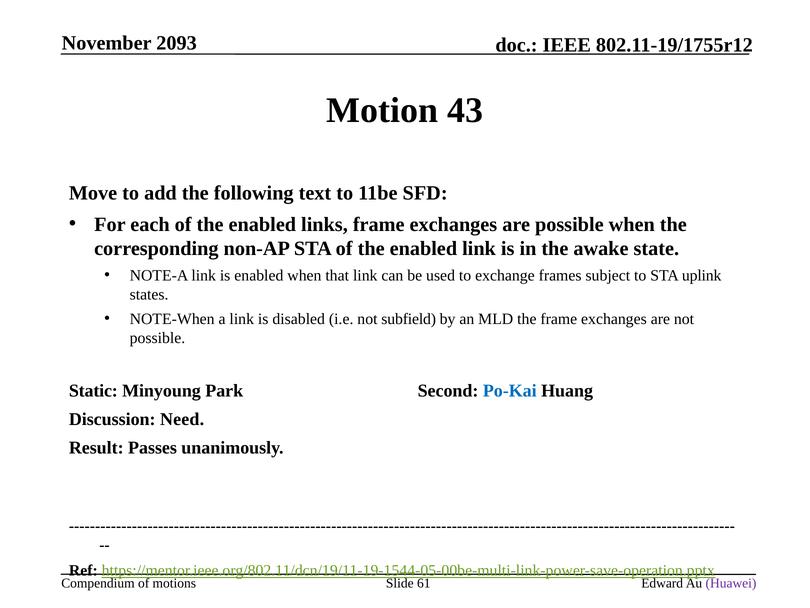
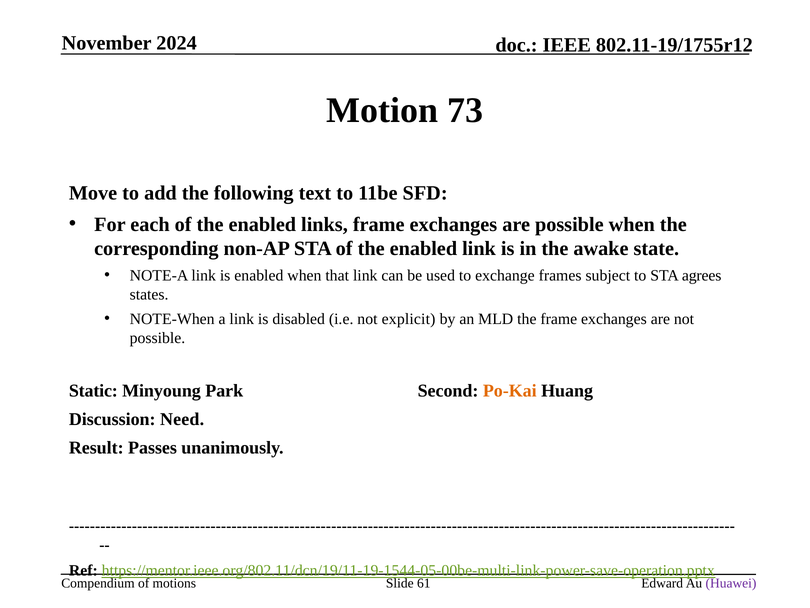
2093: 2093 -> 2024 (177, 43)
43: 43 -> 73 (465, 110)
uplink: uplink -> agrees (702, 275)
subfield: subfield -> explicit (409, 319)
Po-Kai colour: blue -> orange (510, 391)
